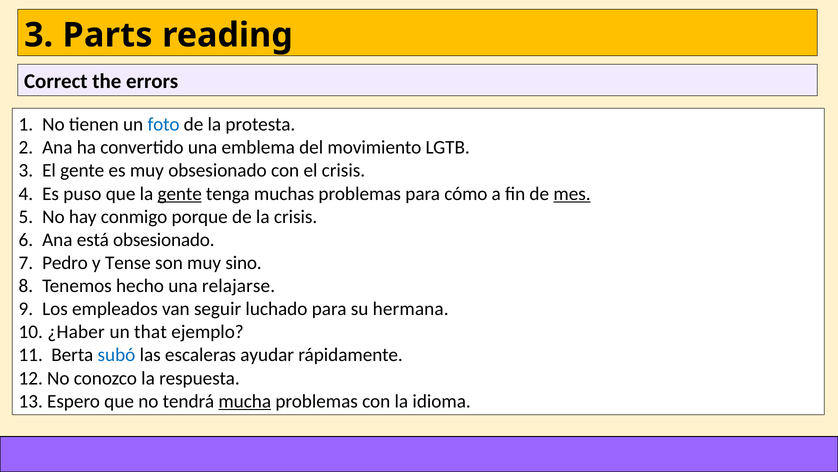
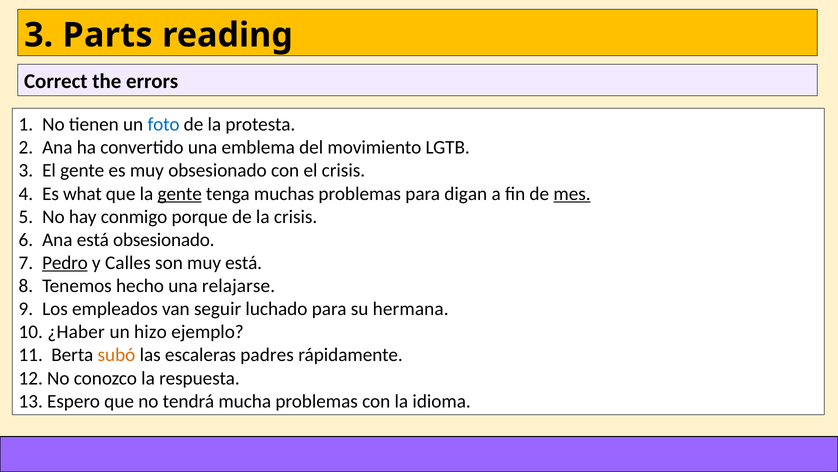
puso: puso -> what (82, 193)
cómo: cómo -> digan (466, 193)
Pedro underline: none -> present (65, 263)
Tense: Tense -> Calles (128, 263)
muy sino: sino -> está (244, 263)
that: that -> hizo (150, 332)
subó colour: blue -> orange (116, 355)
ayudar: ayudar -> padres (267, 355)
mucha underline: present -> none (245, 401)
